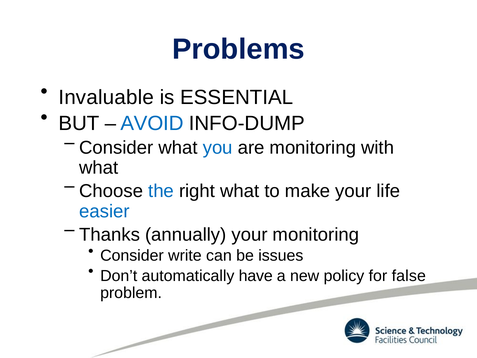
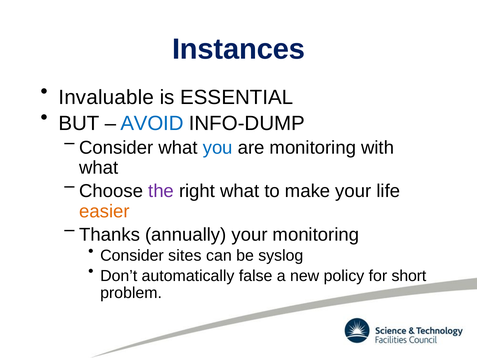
Problems: Problems -> Instances (239, 49)
the colour: blue -> purple (161, 191)
easier colour: blue -> orange (105, 211)
write: write -> sites (185, 256)
issues: issues -> syslog (281, 256)
have: have -> false (256, 276)
false: false -> short (409, 276)
